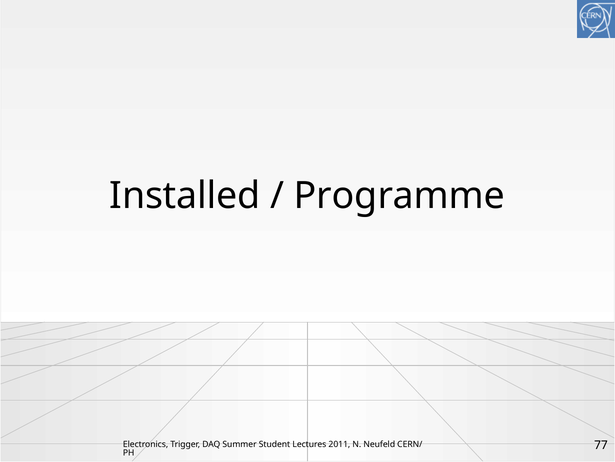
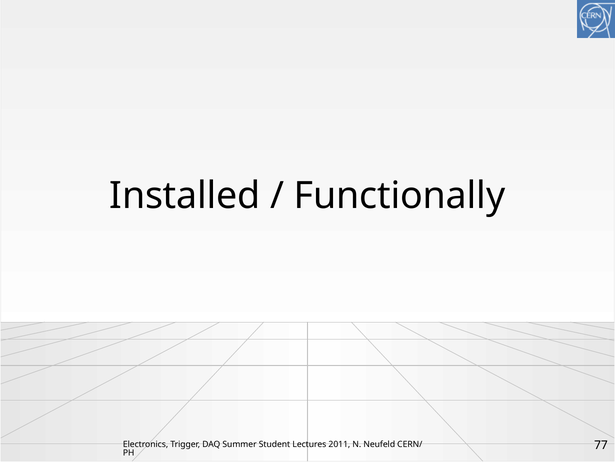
Programme: Programme -> Functionally (400, 195)
